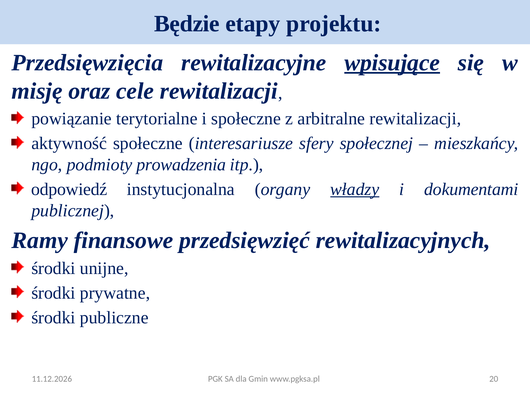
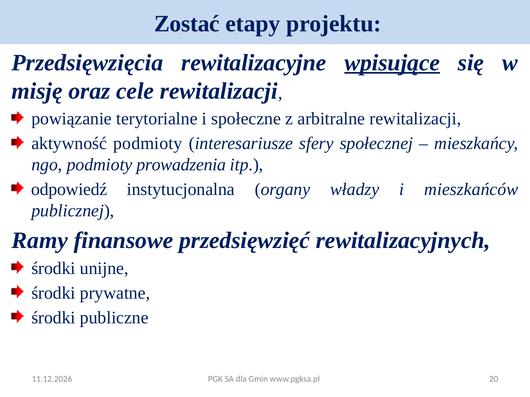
Będzie: Będzie -> Zostać (187, 24)
aktywność społeczne: społeczne -> podmioty (148, 144)
władzy underline: present -> none (355, 190)
dokumentami: dokumentami -> mieszkańców (471, 190)
